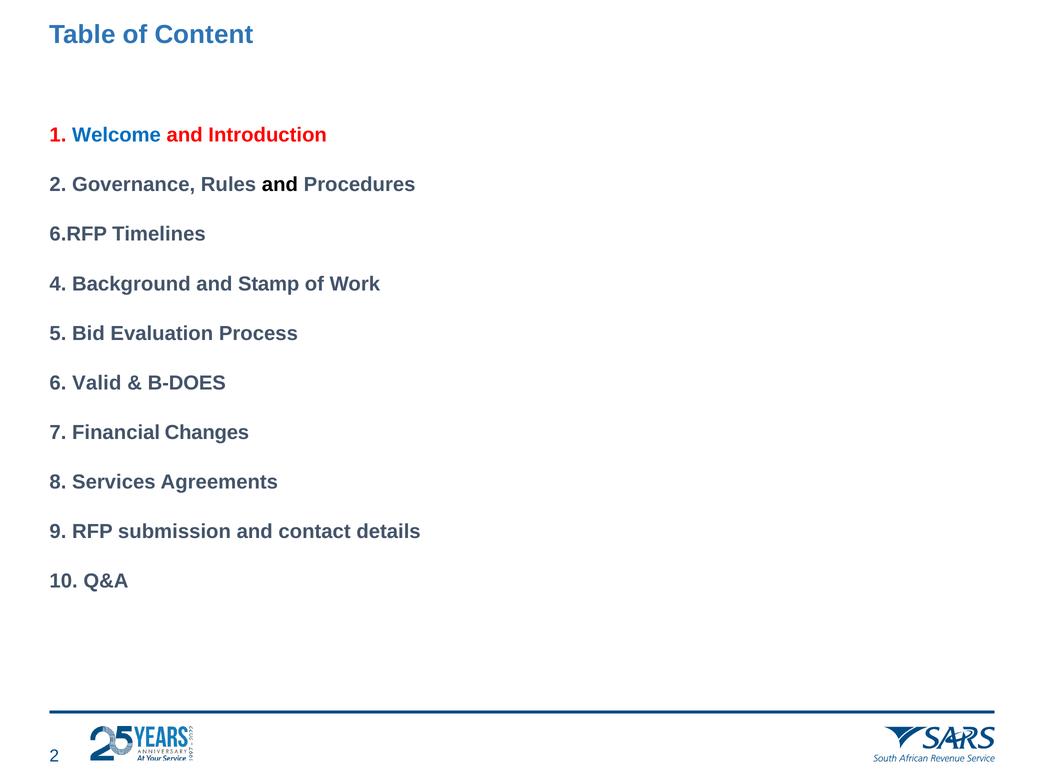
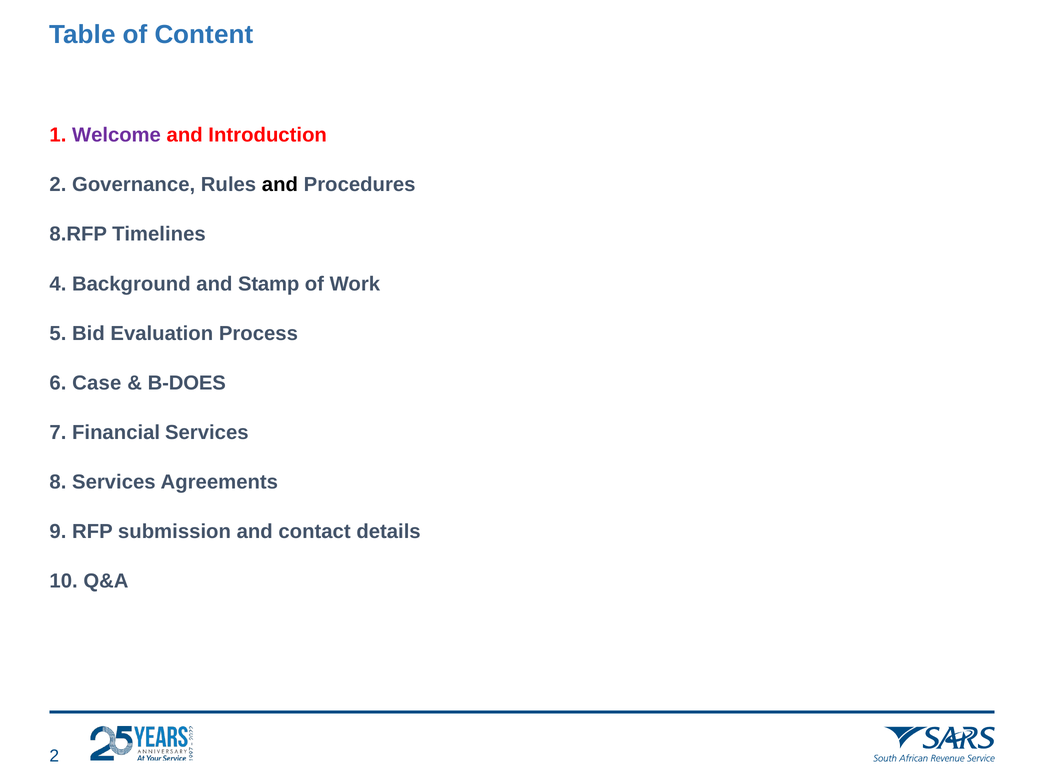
Welcome colour: blue -> purple (116, 135)
6.RFP: 6.RFP -> 8.RFP (78, 234)
Valid: Valid -> Case (97, 383)
Financial Changes: Changes -> Services (207, 432)
